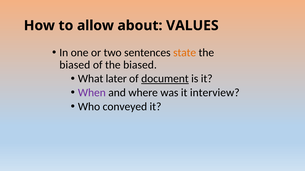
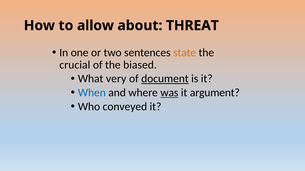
VALUES: VALUES -> THREAT (192, 26)
biased: biased -> crucial (75, 65)
later: later -> very (116, 79)
When colour: purple -> blue (92, 93)
was underline: none -> present (169, 93)
interview: interview -> argument (215, 93)
